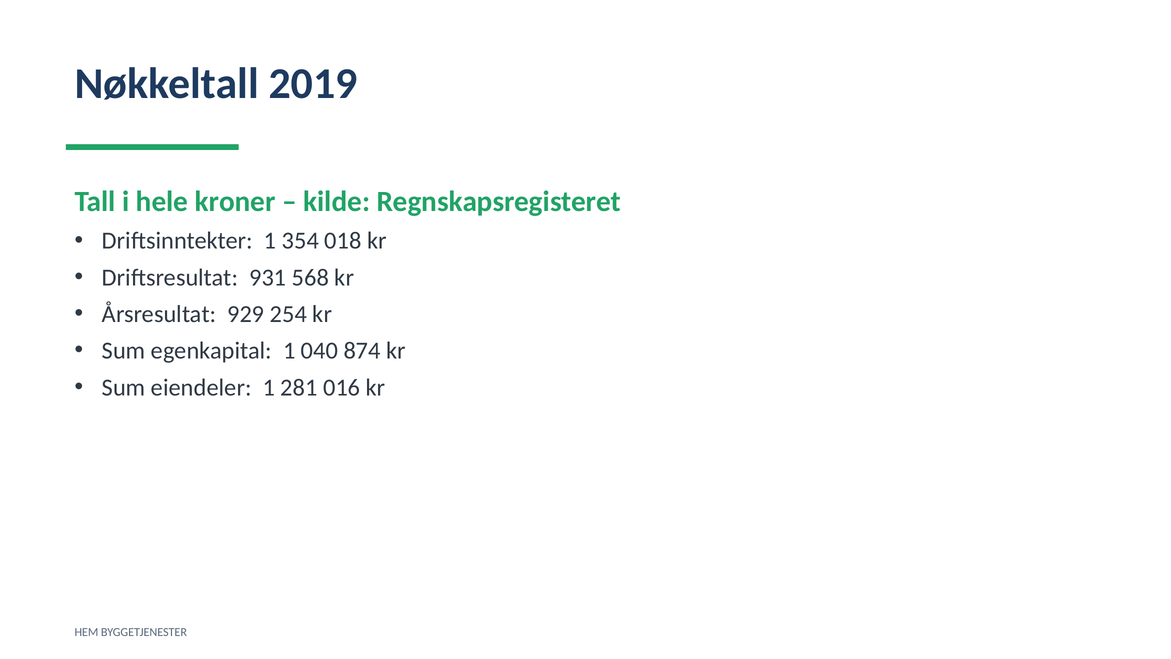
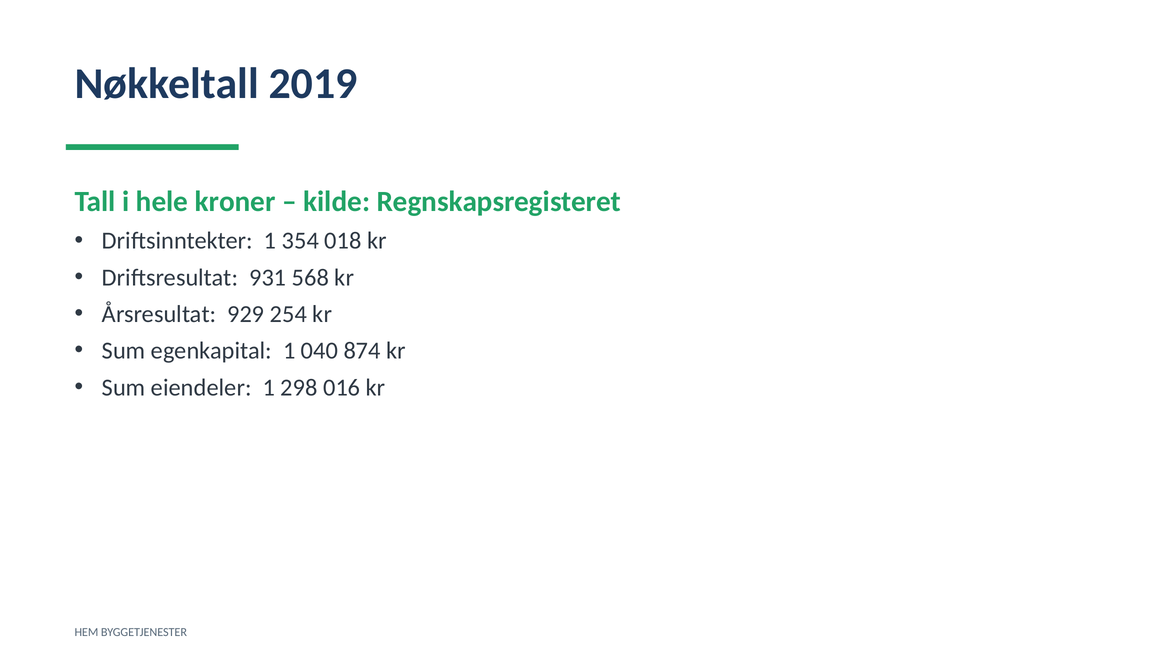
281: 281 -> 298 (299, 387)
